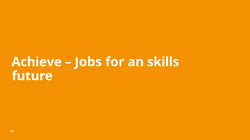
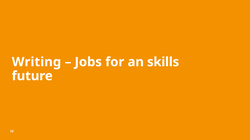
Achieve: Achieve -> Writing (36, 62)
